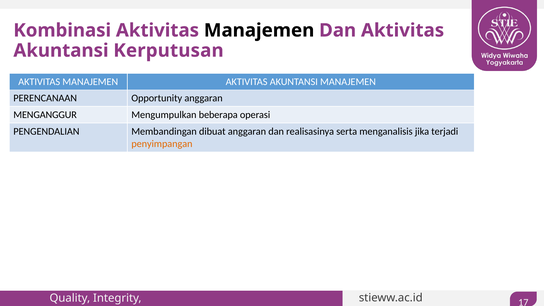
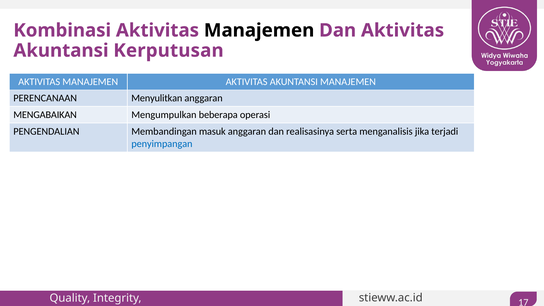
Opportunity: Opportunity -> Menyulitkan (157, 98)
MENGANGGUR: MENGANGGUR -> MENGABAIKAN (45, 115)
dibuat: dibuat -> masuk (212, 131)
penyimpangan colour: orange -> blue (162, 144)
